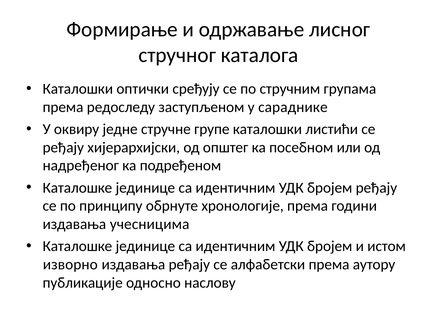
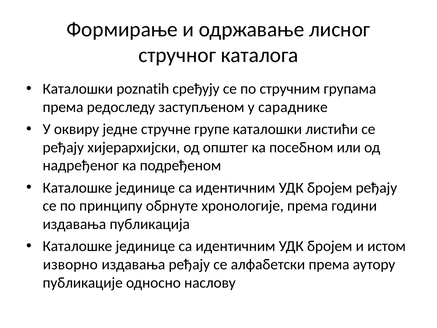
оптички: оптички -> poznatih (143, 89)
учесницима: учесницима -> публикација (150, 224)
